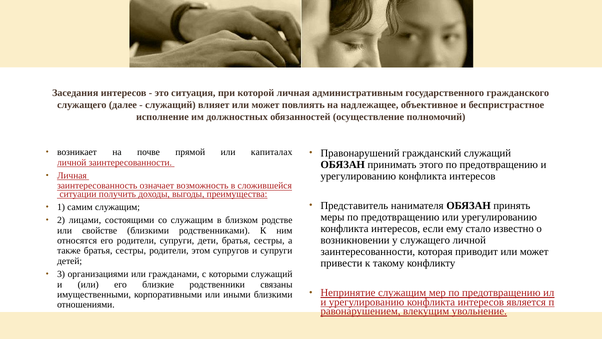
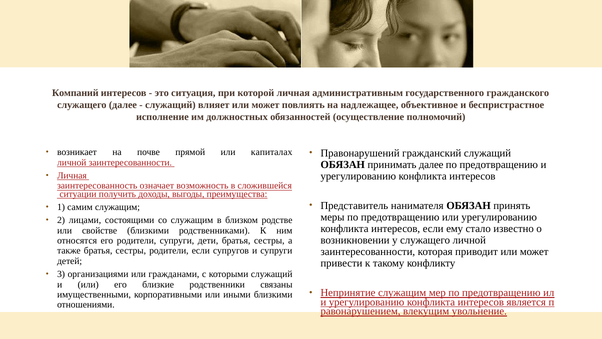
Заседания: Заседания -> Компаний (75, 93)
принимать этого: этого -> далее (431, 164)
родители этом: этом -> если (201, 251)
